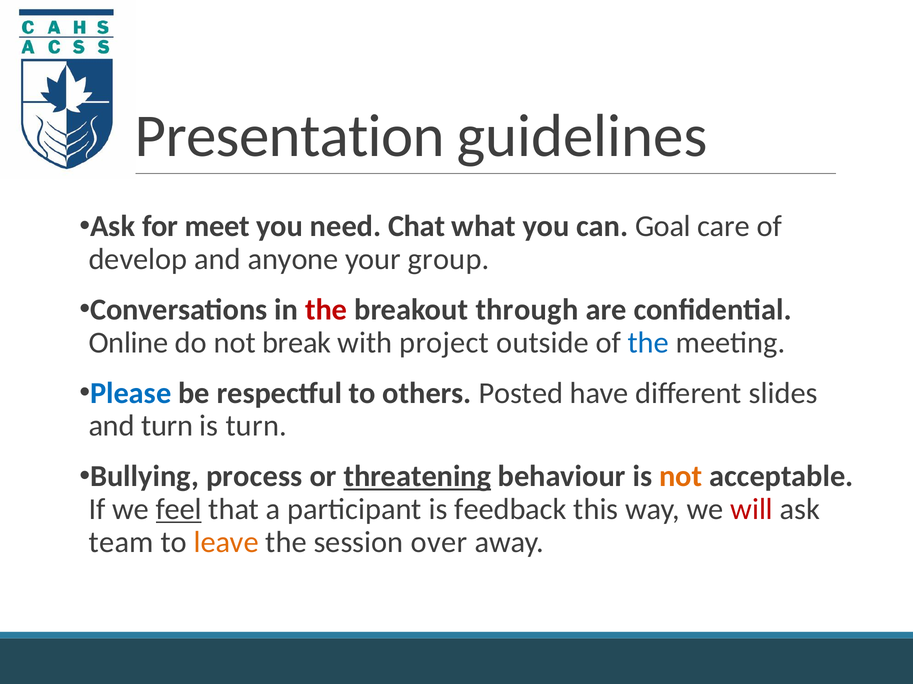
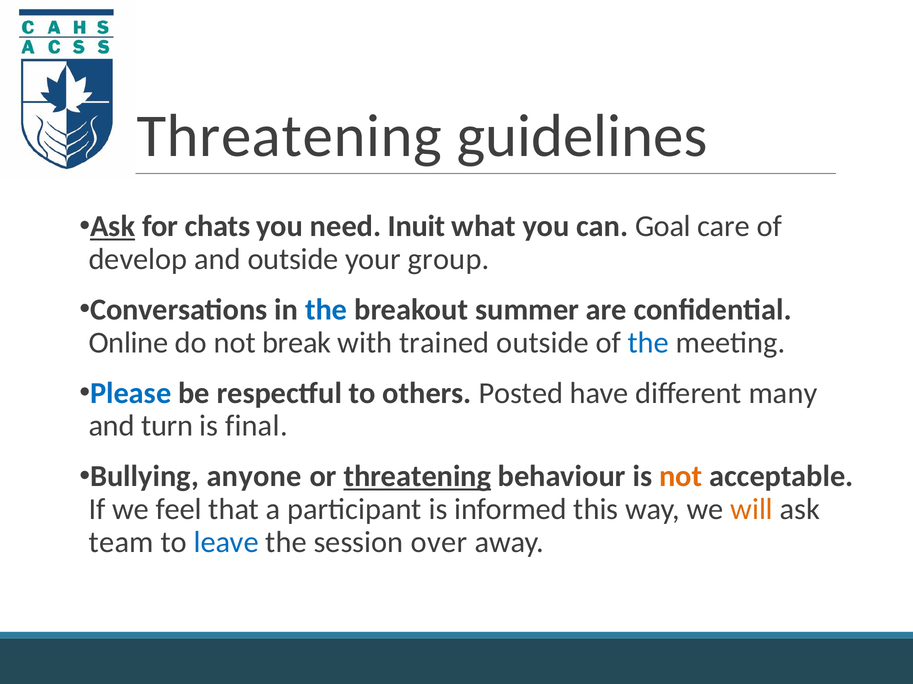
Presentation: Presentation -> Threatening (289, 136)
Ask underline: none -> present (113, 227)
meet: meet -> chats (217, 227)
Chat: Chat -> Inuit (417, 227)
and anyone: anyone -> outside (293, 259)
the colour: red -> blue (326, 310)
through: through -> summer (527, 310)
project: project -> trained (444, 343)
slides: slides -> many (783, 393)
is turn: turn -> final (256, 426)
process: process -> anyone (254, 477)
feel underline: present -> none (179, 510)
feedback: feedback -> informed (511, 510)
will colour: red -> orange (752, 510)
leave colour: orange -> blue (226, 543)
